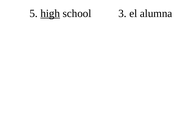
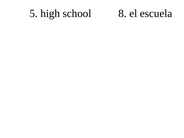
high underline: present -> none (50, 13)
3: 3 -> 8 (122, 13)
alumna: alumna -> escuela (156, 13)
